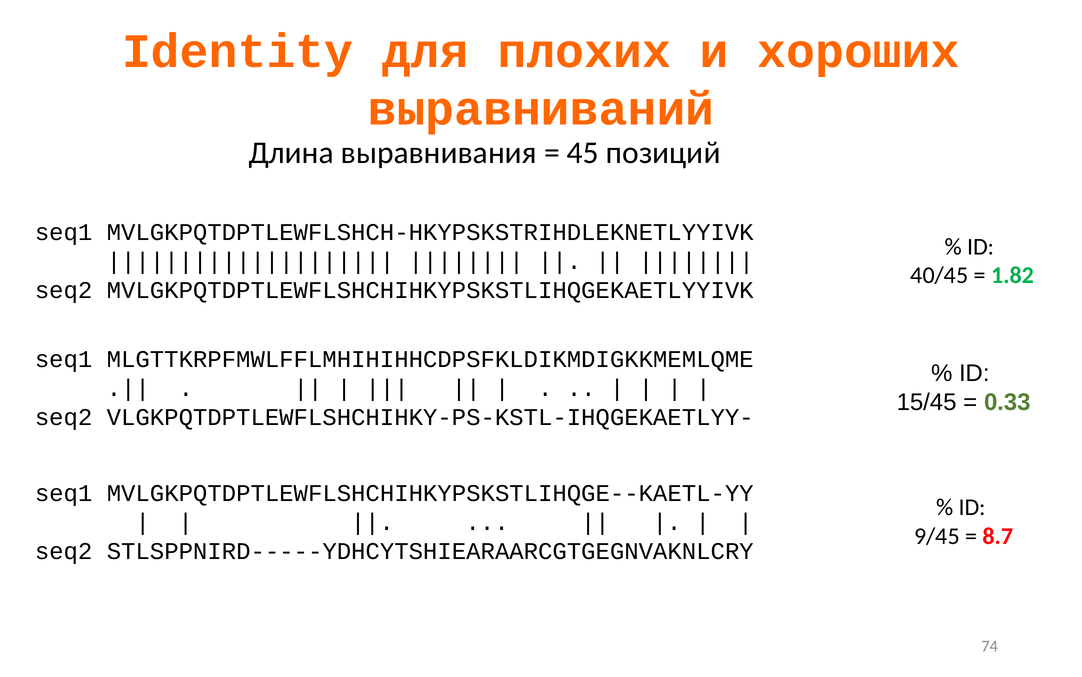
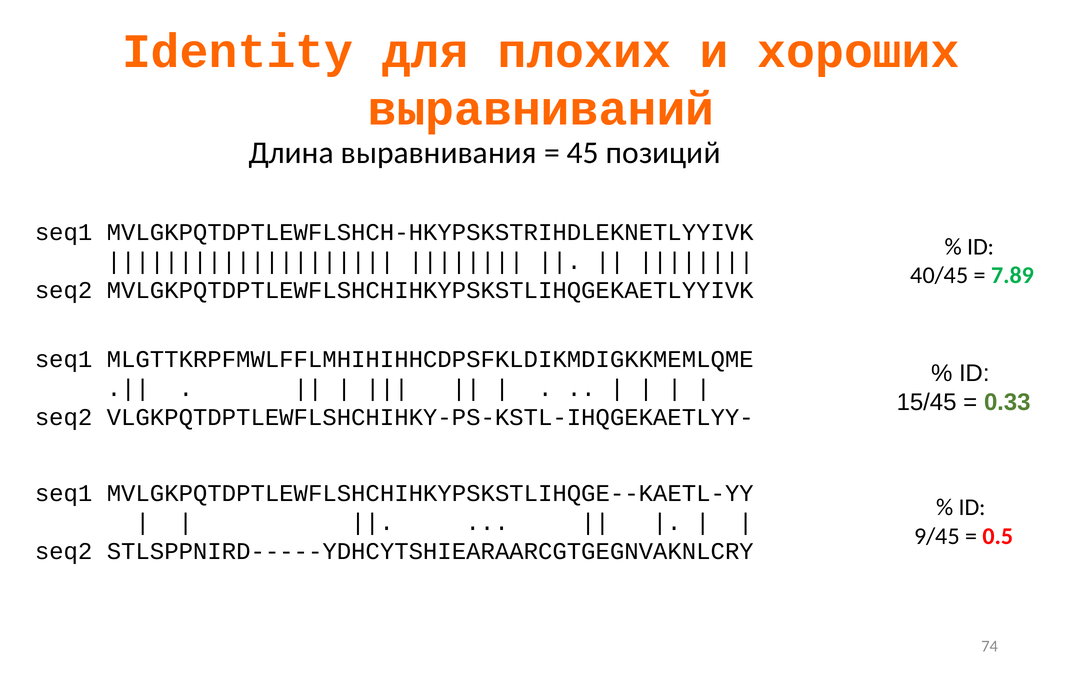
1.82: 1.82 -> 7.89 (1012, 275)
8.7: 8.7 -> 0.5 (998, 536)
